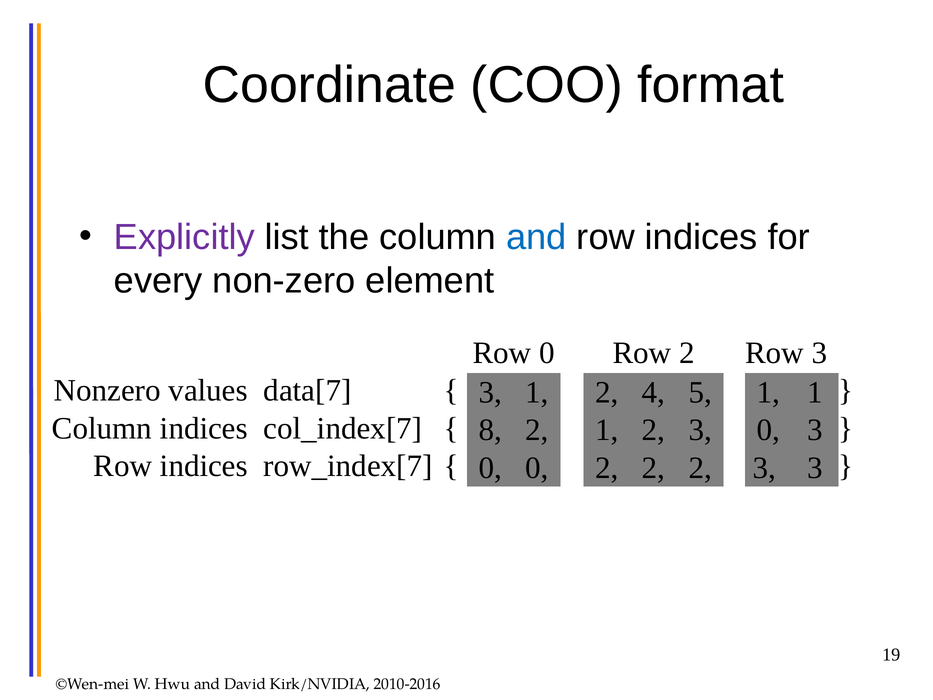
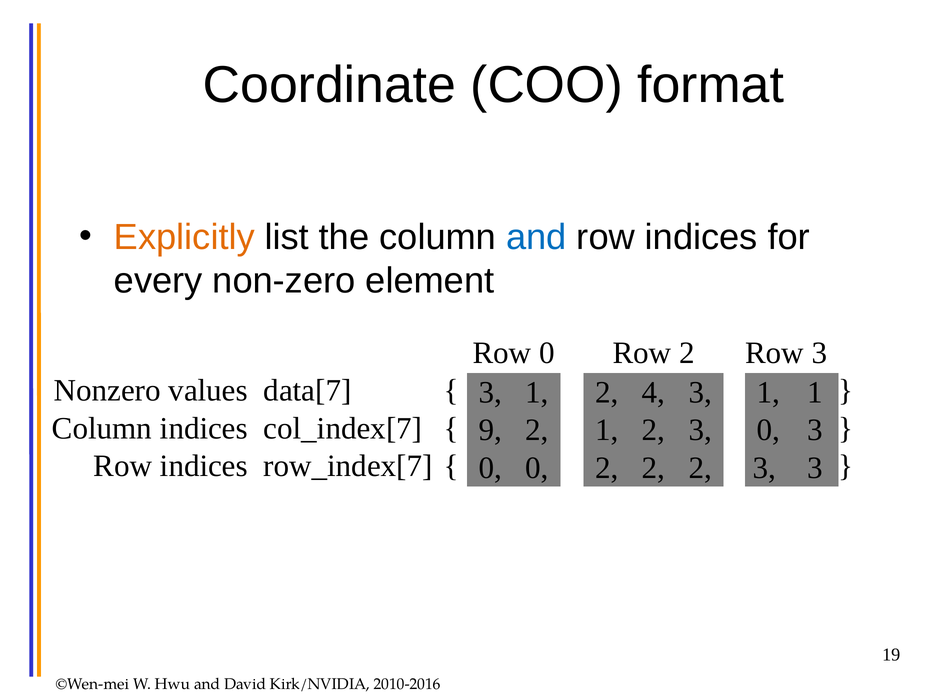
Explicitly colour: purple -> orange (184, 237)
4 5: 5 -> 3 (700, 392)
8: 8 -> 9 (490, 430)
